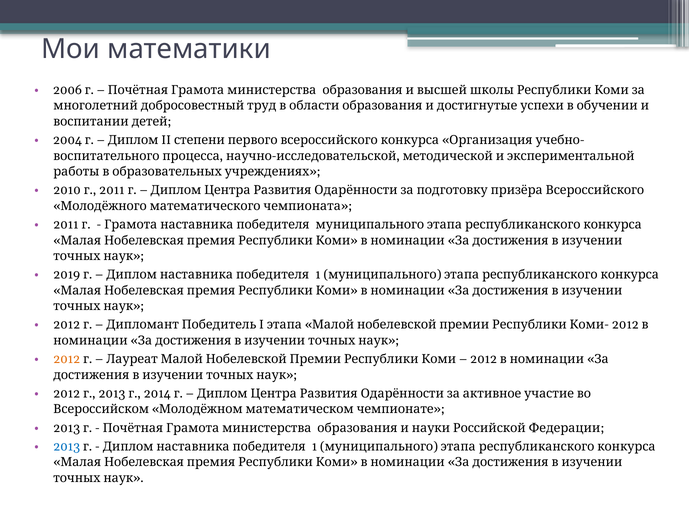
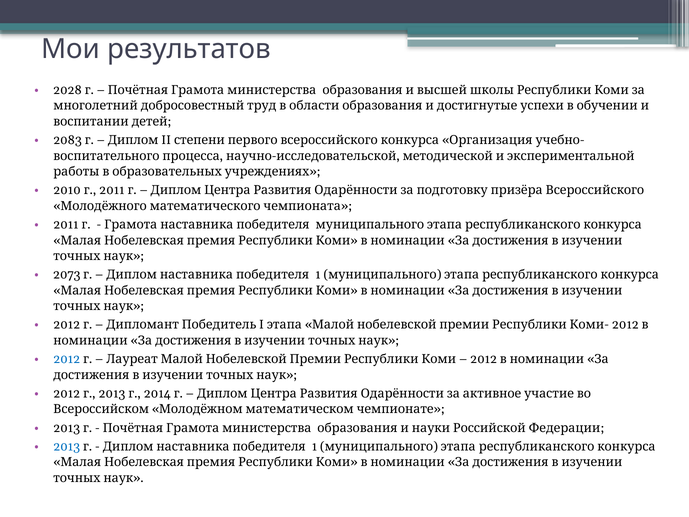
математики: математики -> результатов (189, 49)
2006: 2006 -> 2028 (68, 90)
2004: 2004 -> 2083 (68, 140)
2019: 2019 -> 2073 (67, 275)
2012 colour: orange -> blue (67, 359)
